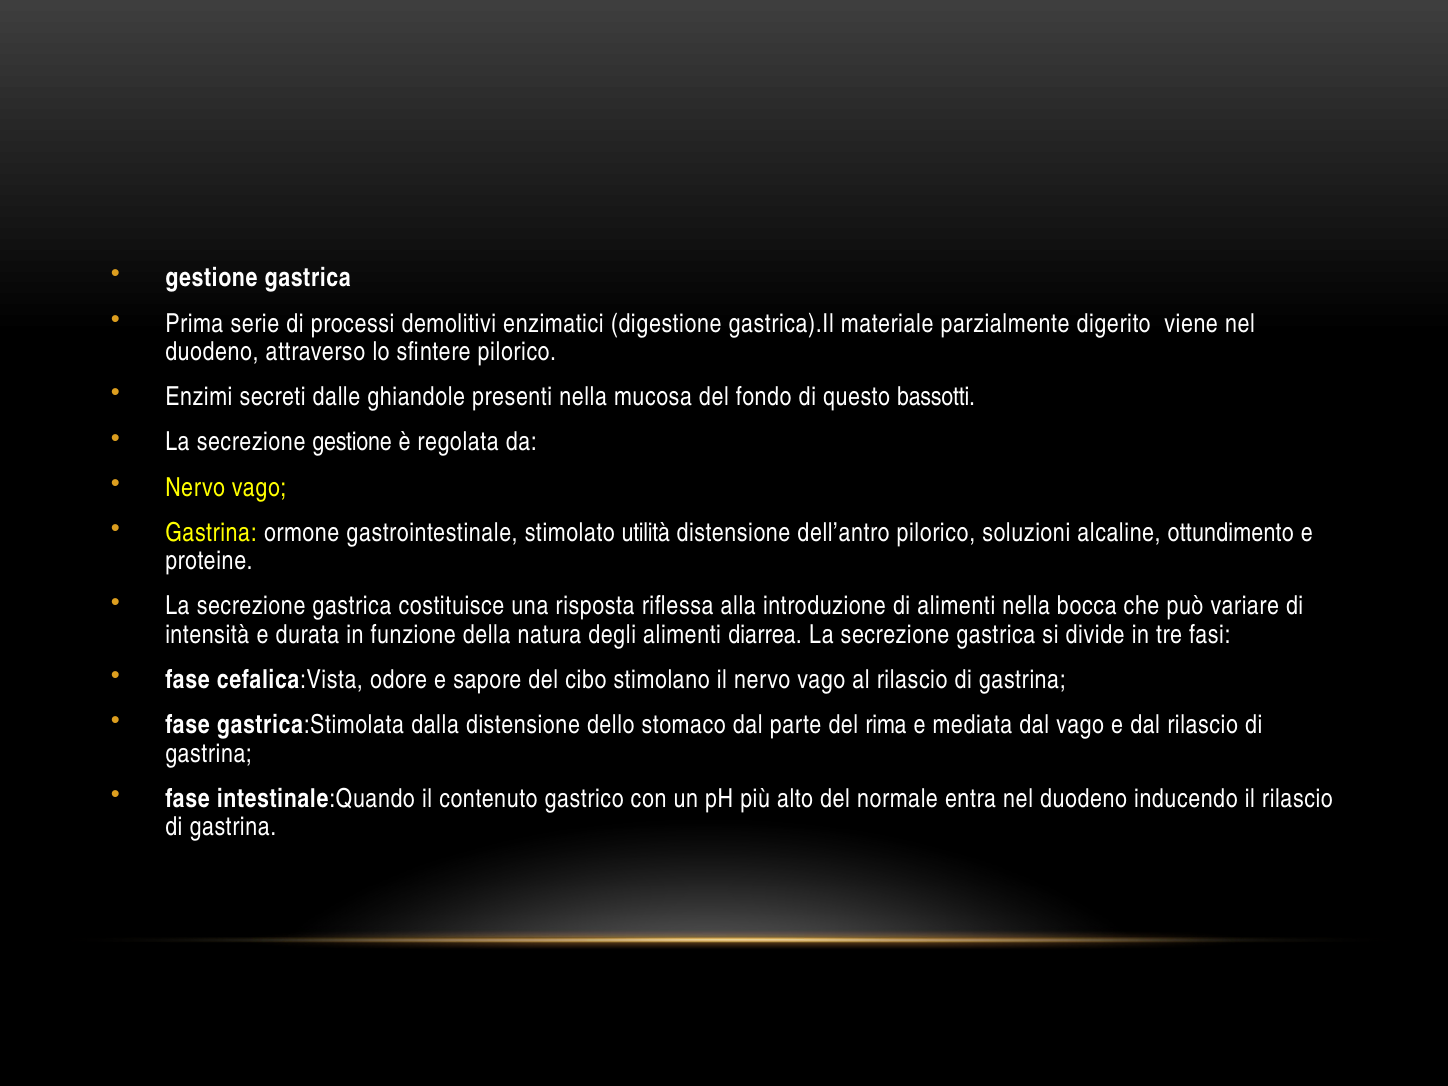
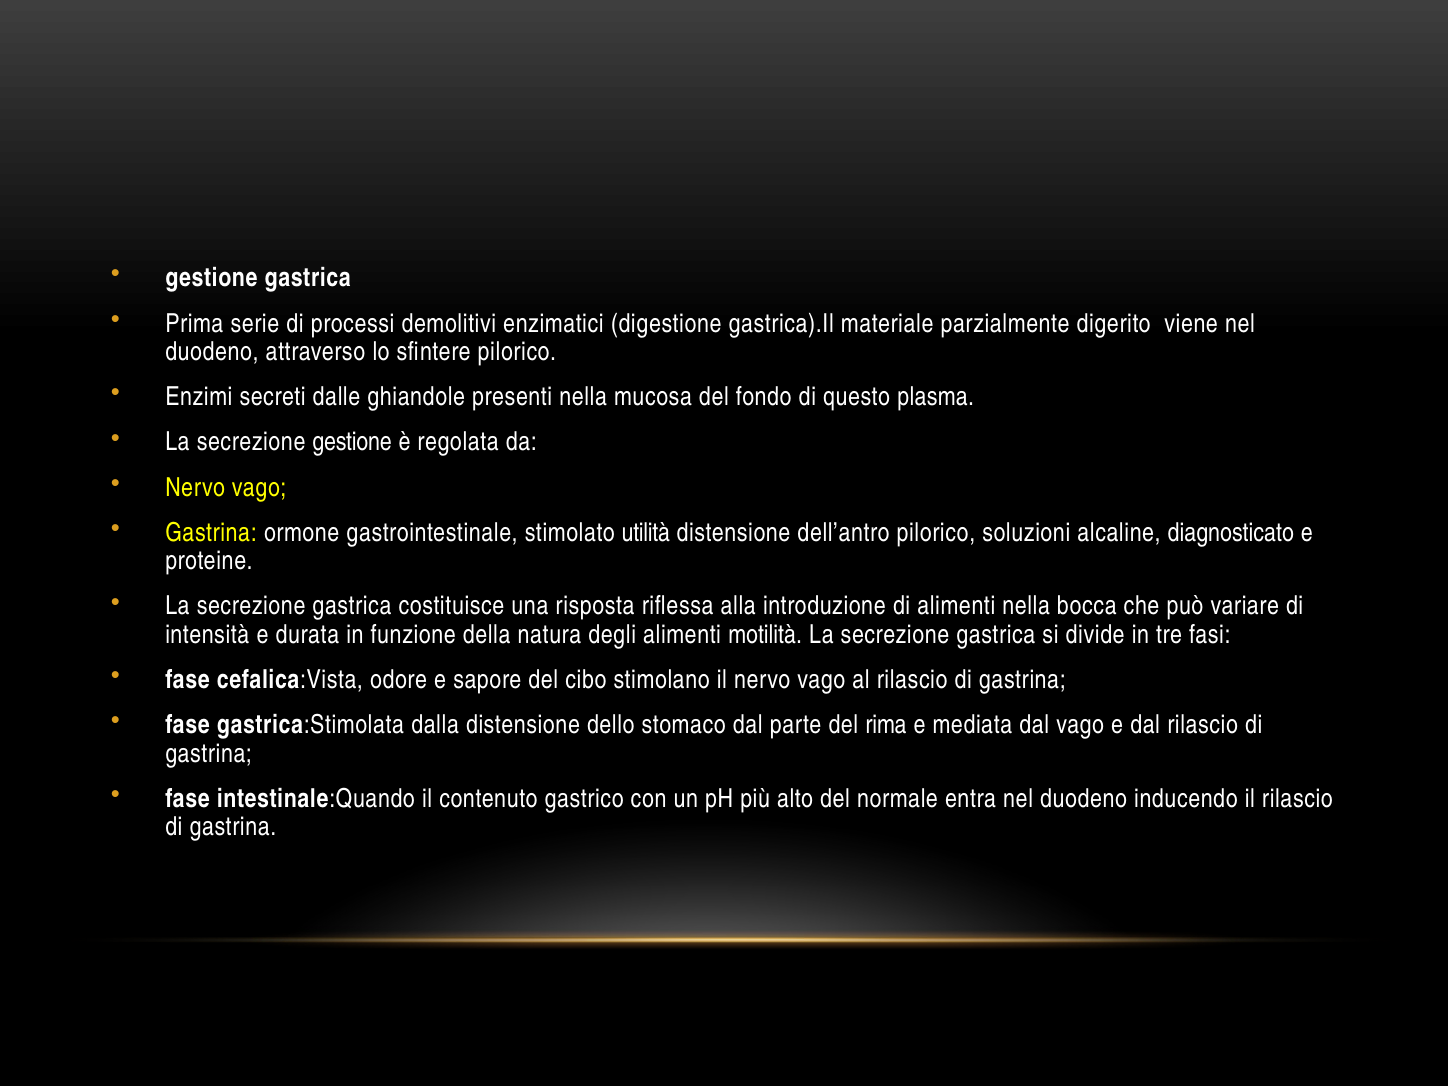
bassotti: bassotti -> plasma (936, 397)
ottundimento: ottundimento -> diagnosticato (1231, 533)
diarrea: diarrea -> motilità (765, 635)
